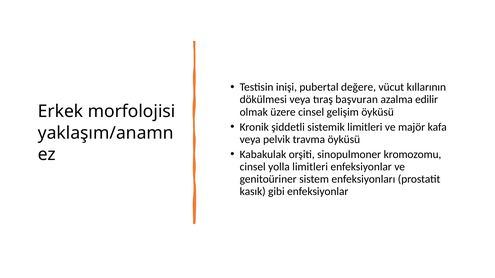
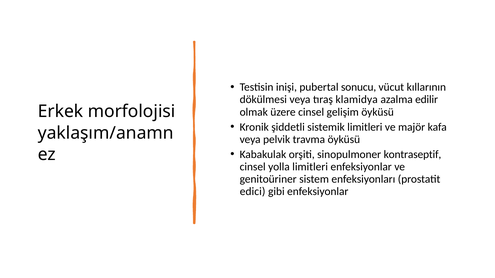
değere: değere -> sonucu (359, 87)
başvuran: başvuran -> klamidya (357, 100)
kromozomu: kromozomu -> kontraseptif (413, 155)
kasık: kasık -> edici (253, 192)
